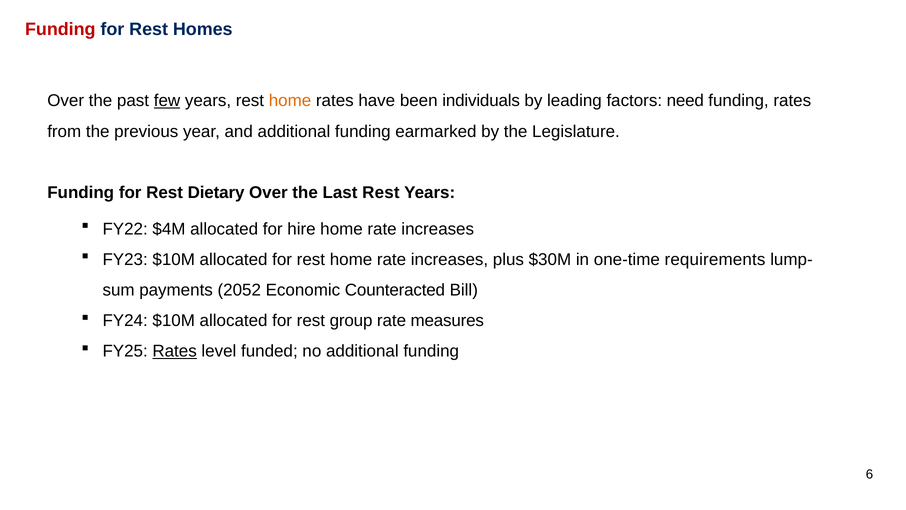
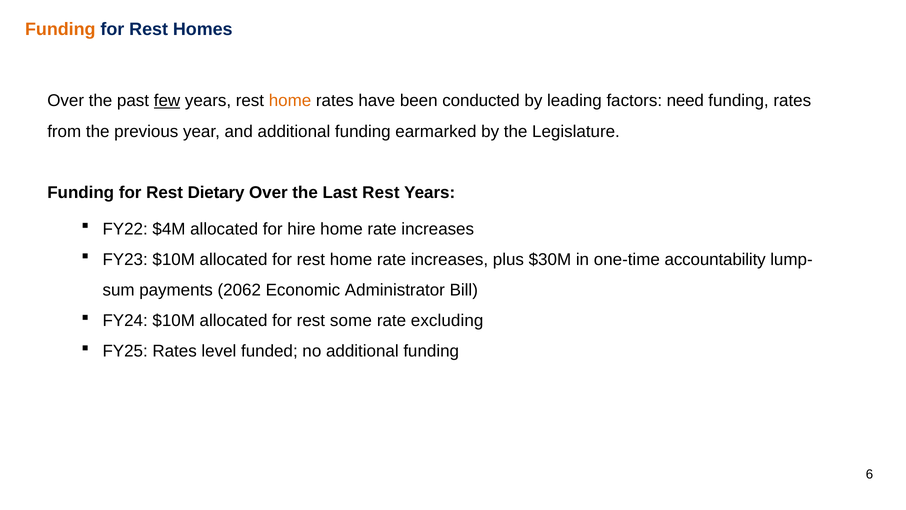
Funding colour: red -> orange (60, 29)
individuals: individuals -> conducted (481, 101)
requirements: requirements -> accountability (715, 259)
2052: 2052 -> 2062 (239, 290)
Counteracted: Counteracted -> Administrator (395, 290)
group: group -> some (351, 321)
measures: measures -> excluding (447, 321)
Rates underline: present -> none (175, 351)
